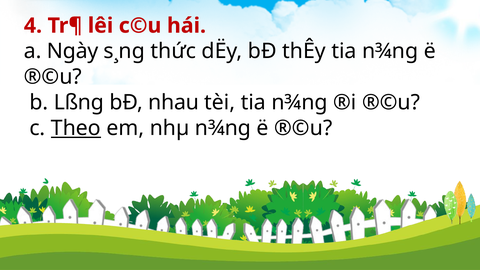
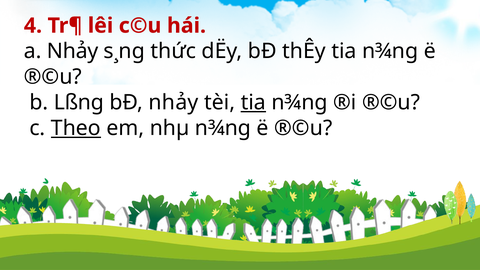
a Ngày: Ngày -> Nhảy (73, 51)
bÐ nhau: nhau -> nhảy (173, 102)
tia underline: none -> present (253, 102)
